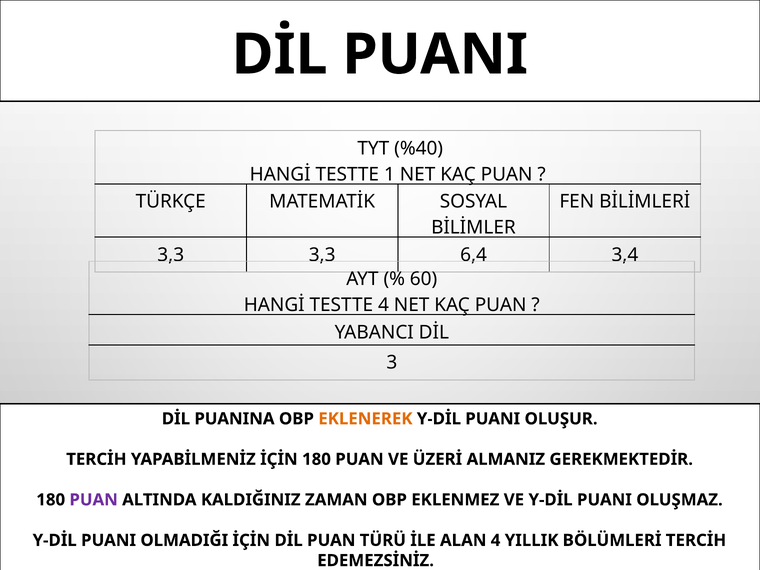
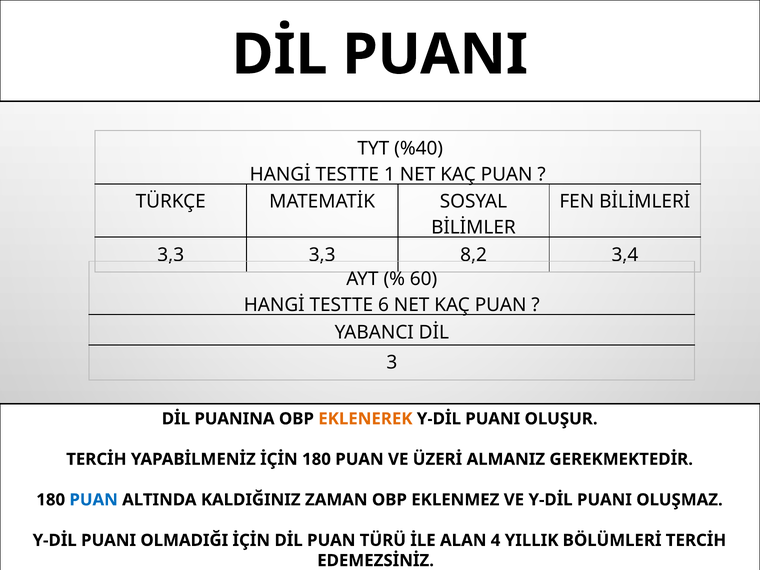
6,4: 6,4 -> 8,2 (474, 255)
TESTTE 4: 4 -> 6 (383, 305)
PUAN colour: purple -> blue (94, 500)
